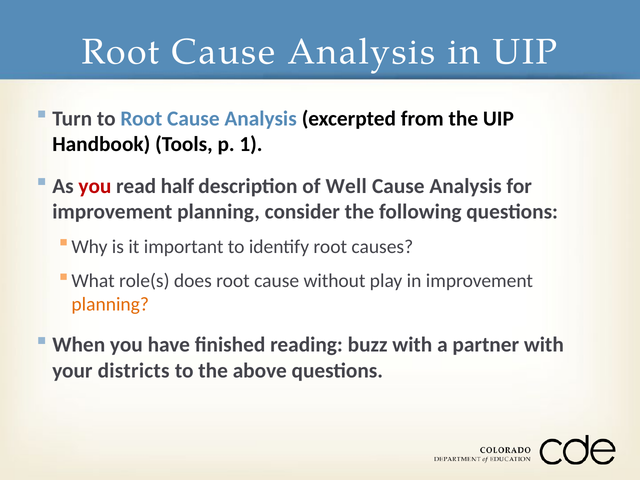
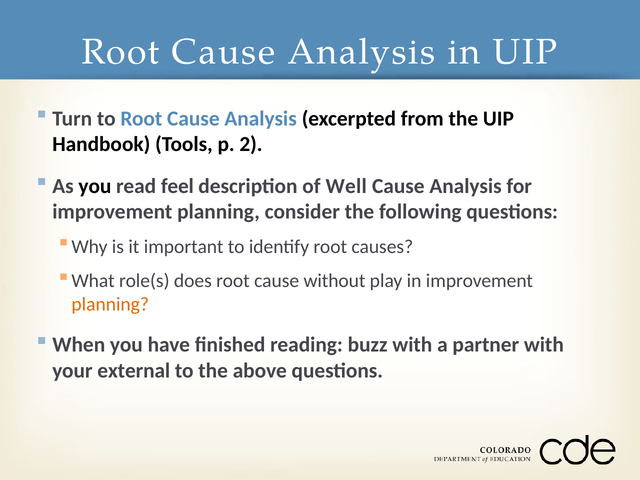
1: 1 -> 2 (251, 144)
you colour: red -> black (95, 186)
half: half -> feel (177, 186)
districts: districts -> external (134, 371)
